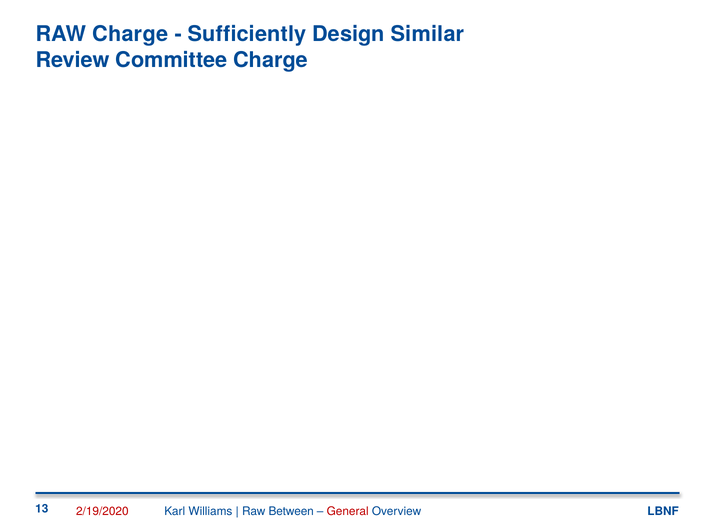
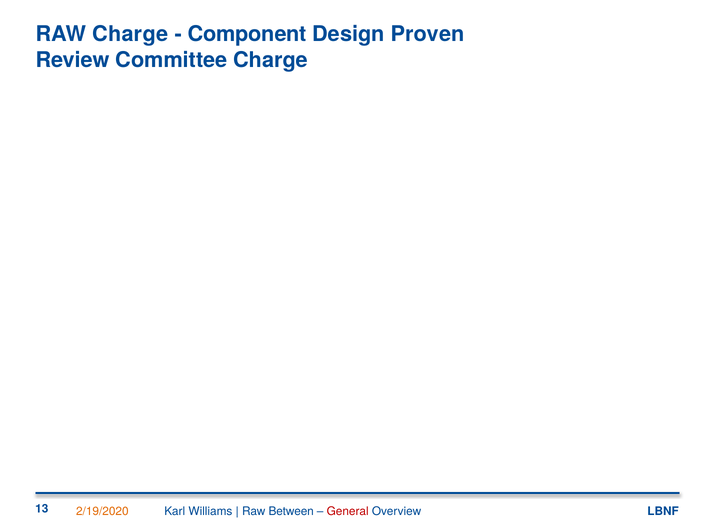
Sufficiently: Sufficiently -> Component (247, 34)
Similar: Similar -> Proven (428, 34)
2/19/2020 colour: red -> orange (102, 512)
